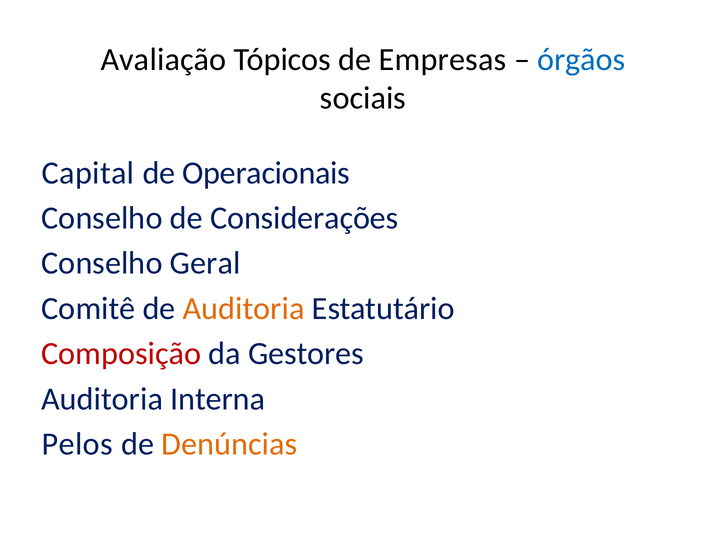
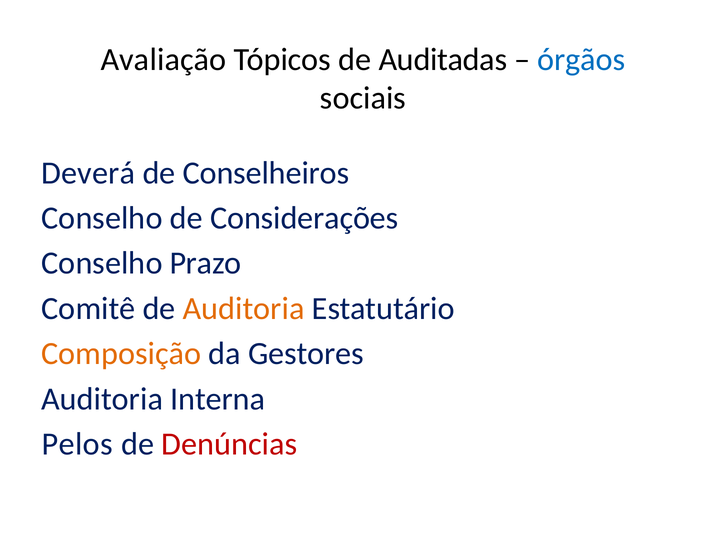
Empresas: Empresas -> Auditadas (443, 59)
Capital: Capital -> Deverá (88, 173)
Operacionais: Operacionais -> Conselheiros (266, 173)
Geral: Geral -> Prazo (206, 263)
Composição colour: red -> orange (121, 353)
Denúncias colour: orange -> red (229, 444)
